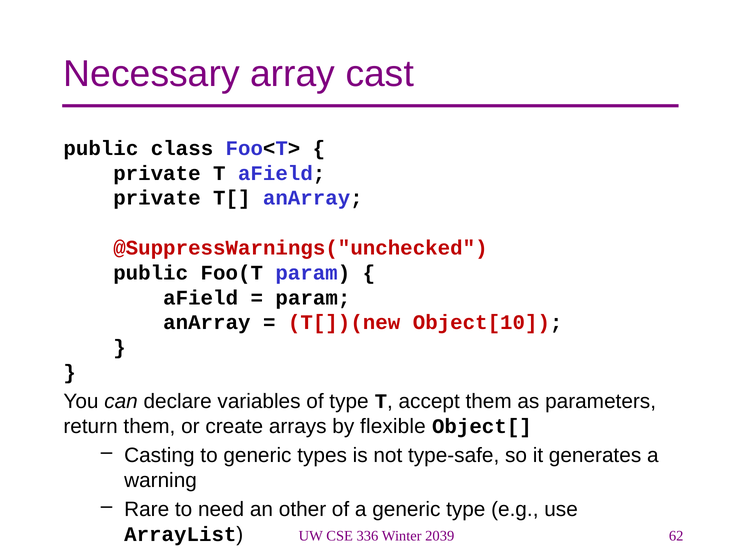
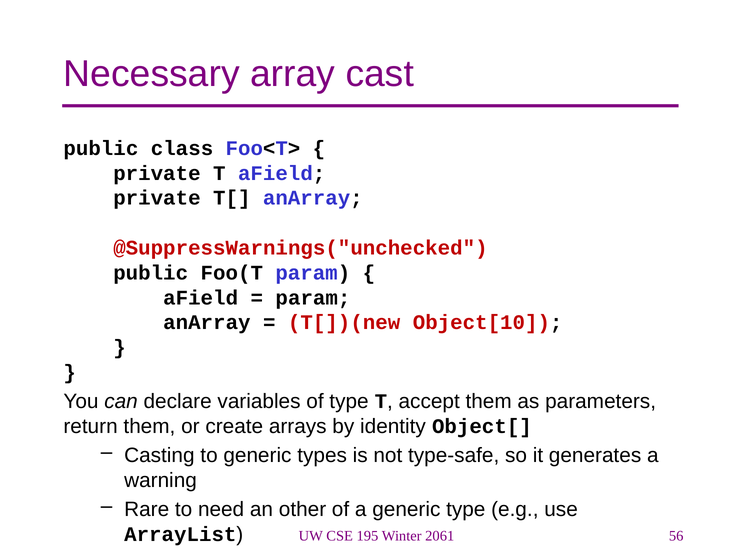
flexible: flexible -> identity (393, 427)
62: 62 -> 56 (676, 536)
336: 336 -> 195 (367, 536)
2039: 2039 -> 2061 (440, 536)
